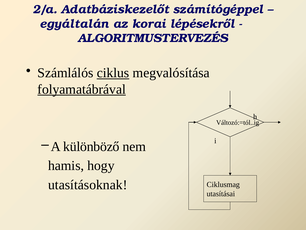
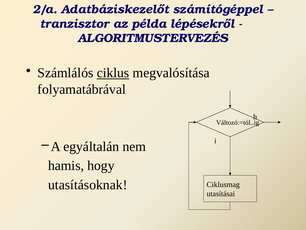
egyáltalán: egyáltalán -> tranzisztor (74, 24)
korai: korai -> példa (149, 24)
folyamatábrával underline: present -> none (82, 89)
különböző: különböző -> egyáltalán (91, 146)
